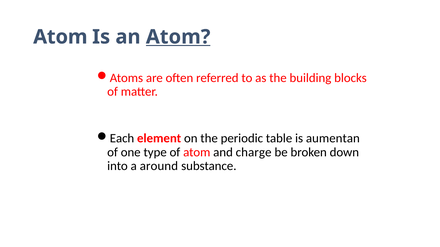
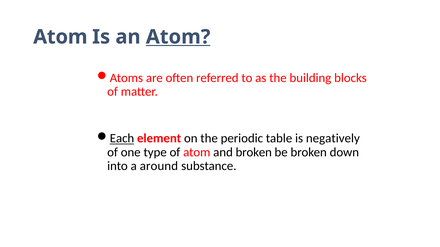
Each underline: none -> present (122, 139)
aumentan: aumentan -> negatively (333, 139)
and charge: charge -> broken (254, 153)
